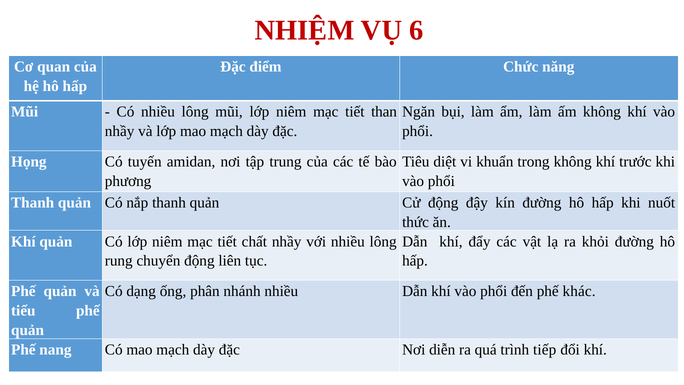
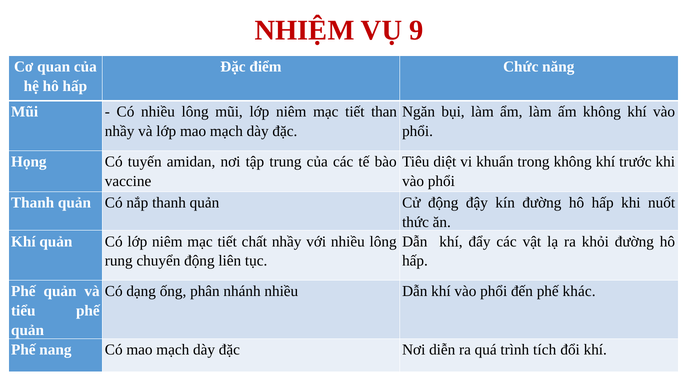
6: 6 -> 9 (416, 30)
phương: phương -> vaccine (128, 181)
tiếp: tiếp -> tích (545, 350)
